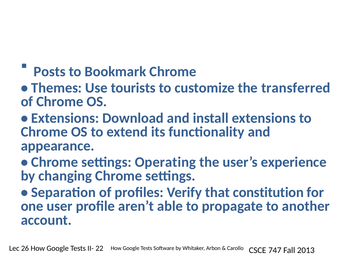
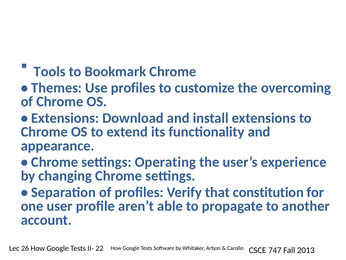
Posts: Posts -> Tools (50, 71)
Use tourists: tourists -> profiles (133, 88)
transferred: transferred -> overcoming (296, 88)
